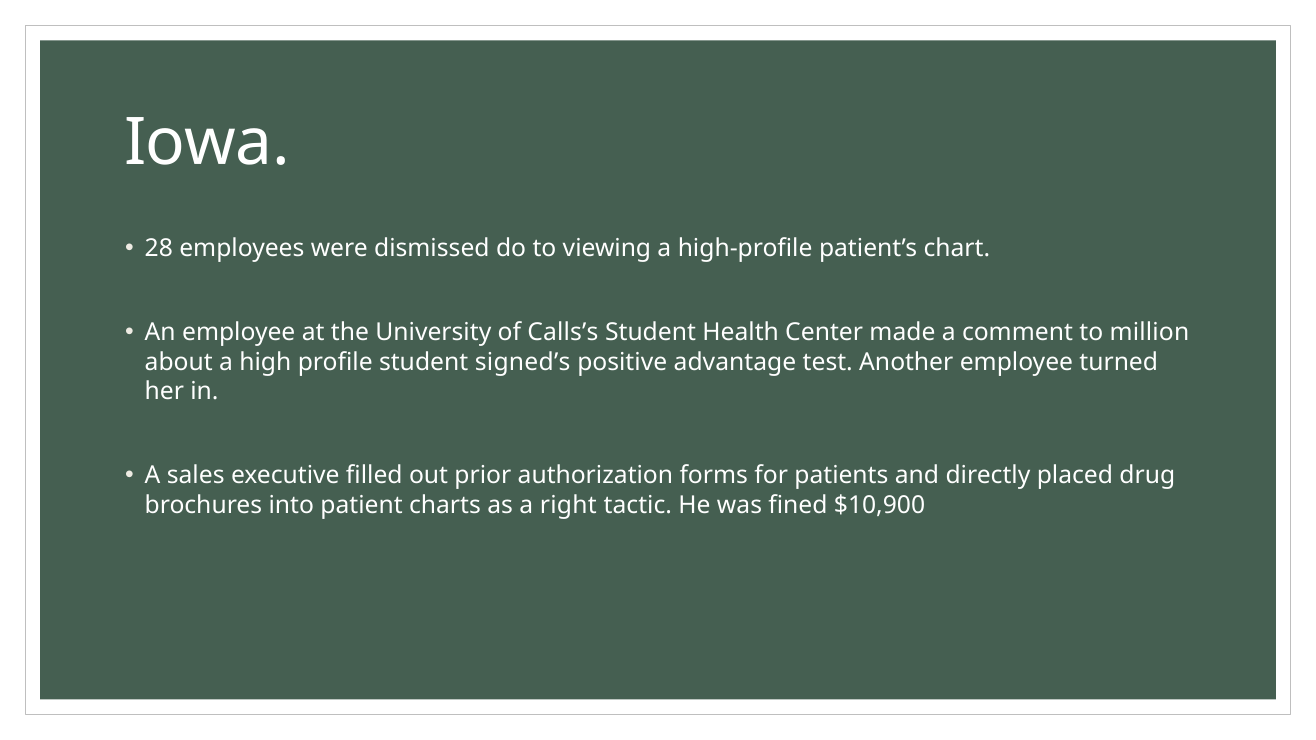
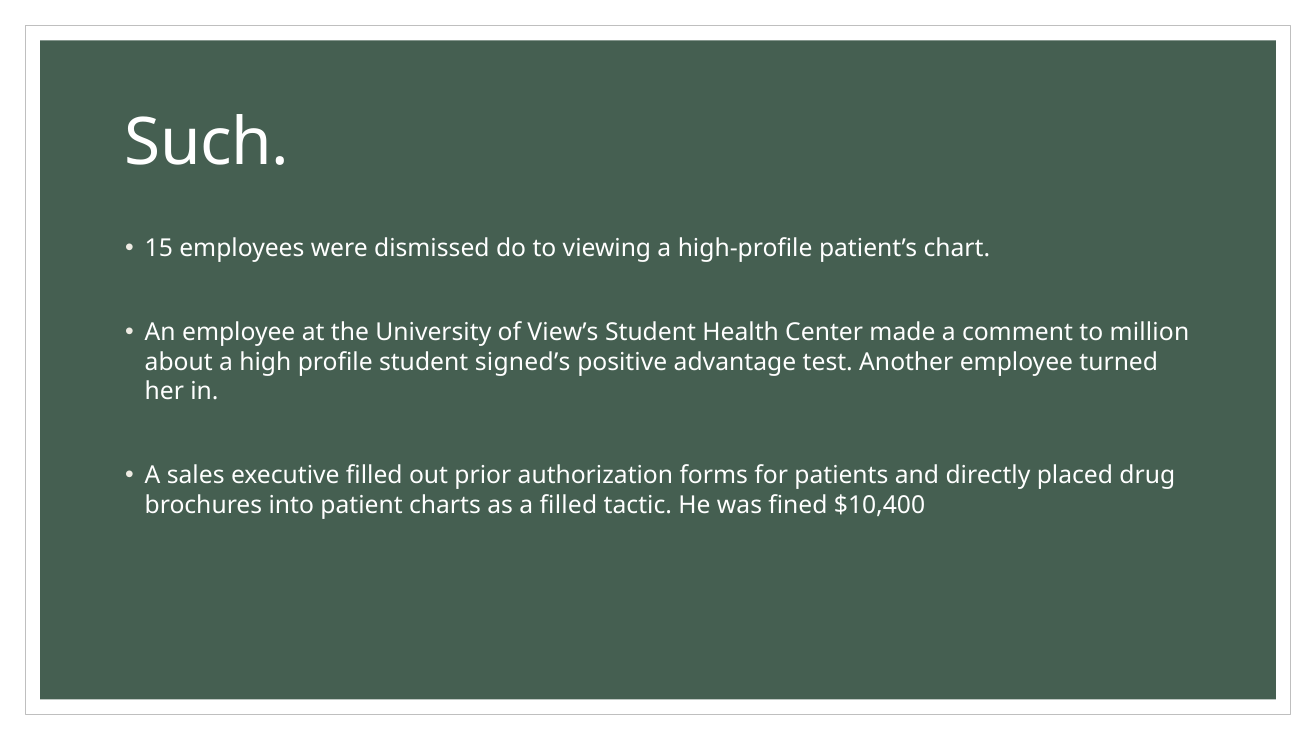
Iowa: Iowa -> Such (207, 143)
28: 28 -> 15 (159, 248)
Calls’s: Calls’s -> View’s (563, 332)
a right: right -> filled (568, 505)
$10,900: $10,900 -> $10,400 (880, 505)
